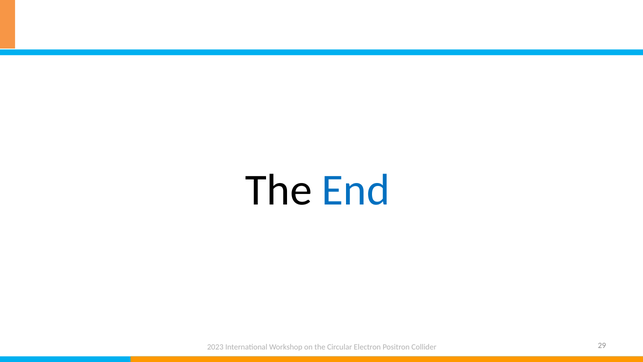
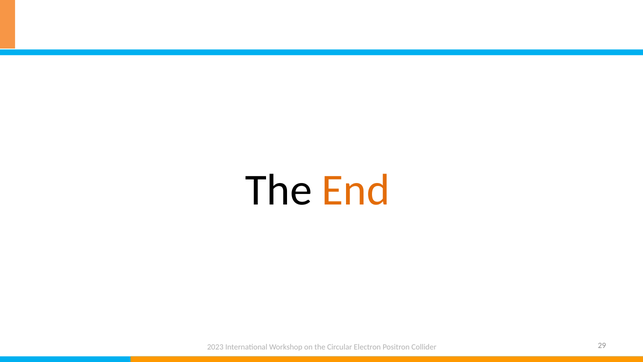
End colour: blue -> orange (356, 190)
